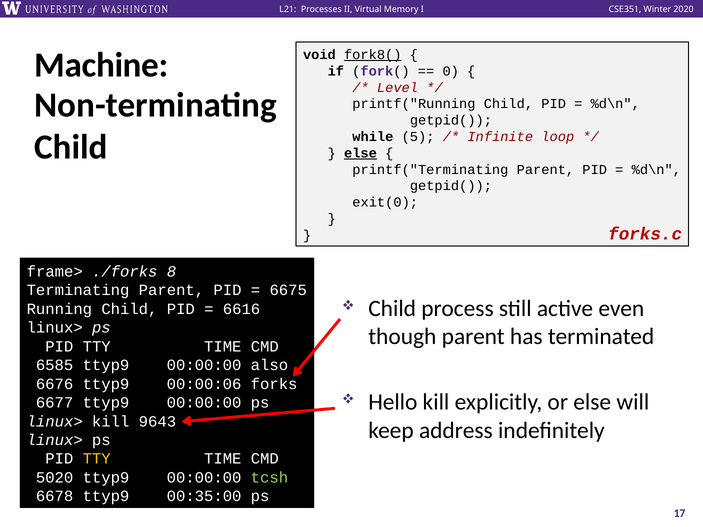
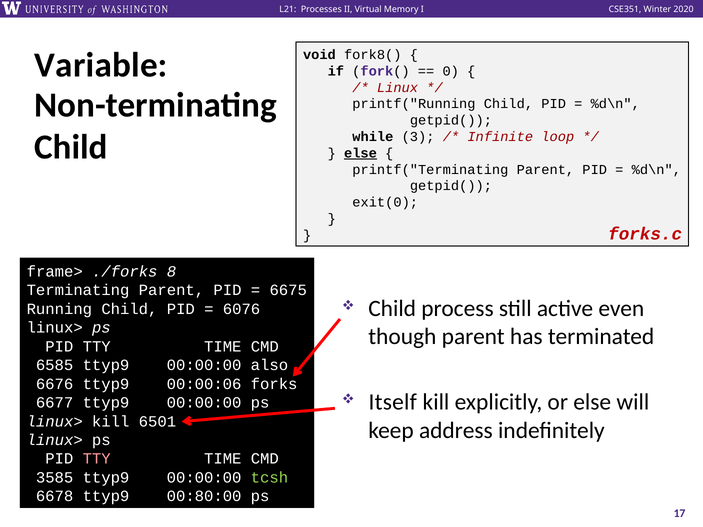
fork8( underline: present -> none (373, 55)
Machine: Machine -> Variable (101, 65)
Level: Level -> Linux (397, 88)
5: 5 -> 3 (418, 137)
6616: 6616 -> 6076 (242, 309)
Hello: Hello -> Itself (393, 402)
9643: 9643 -> 6501 (157, 422)
TTY colour: yellow -> pink (97, 459)
5020: 5020 -> 3585 (55, 478)
00:35:00: 00:35:00 -> 00:80:00 (204, 497)
